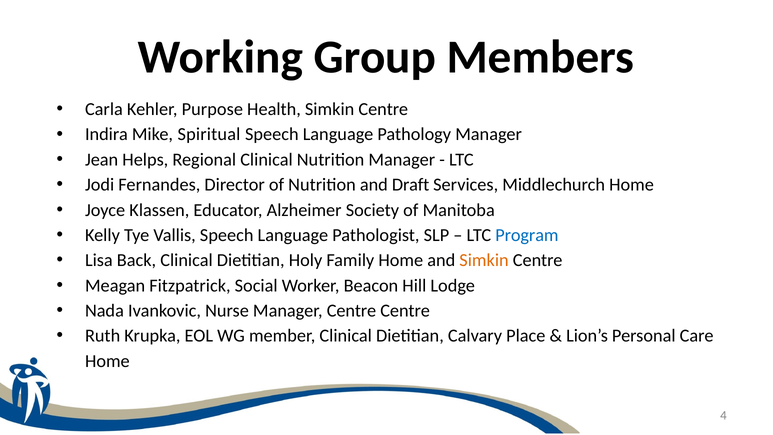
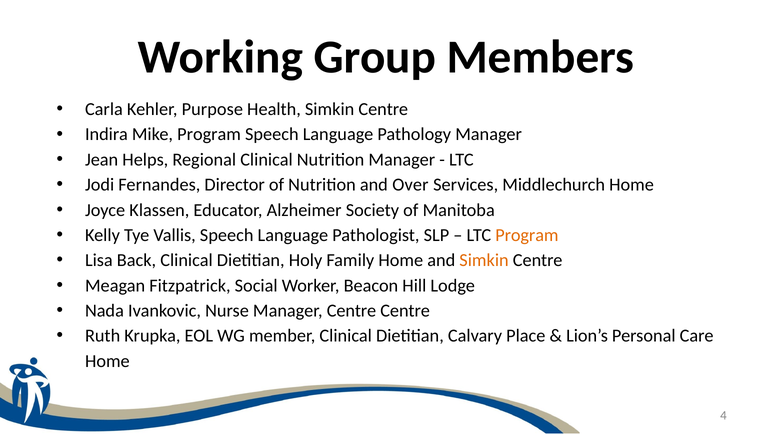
Mike Spiritual: Spiritual -> Program (209, 134)
Draft: Draft -> Over (410, 185)
Program colour: blue -> orange (527, 235)
